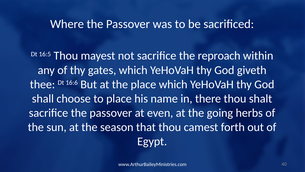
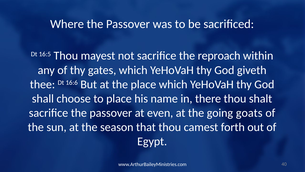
herbs: herbs -> goats (249, 113)
